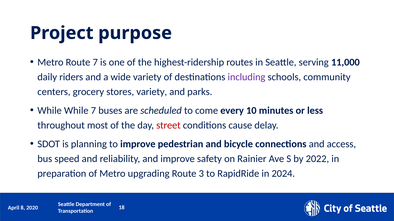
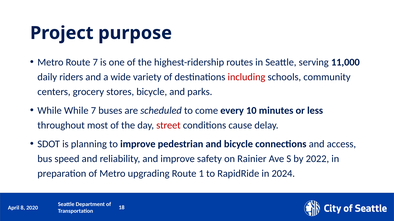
including colour: purple -> red (247, 77)
stores variety: variety -> bicycle (152, 92)
3: 3 -> 1 (201, 174)
